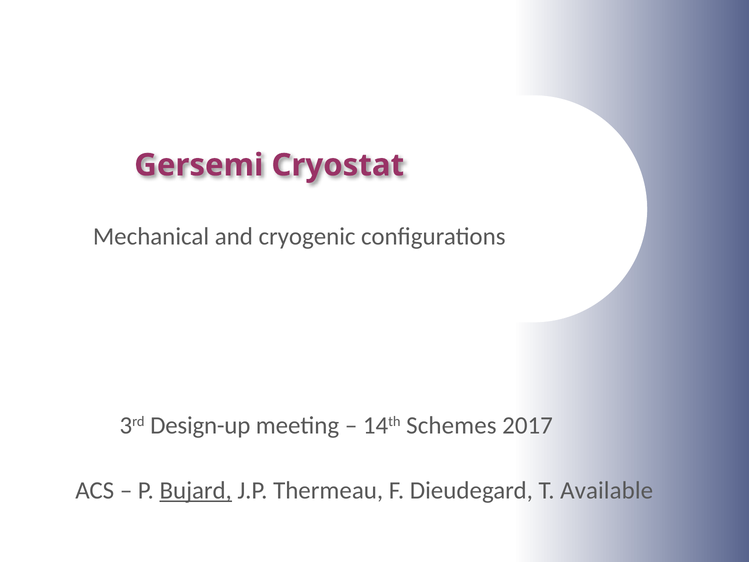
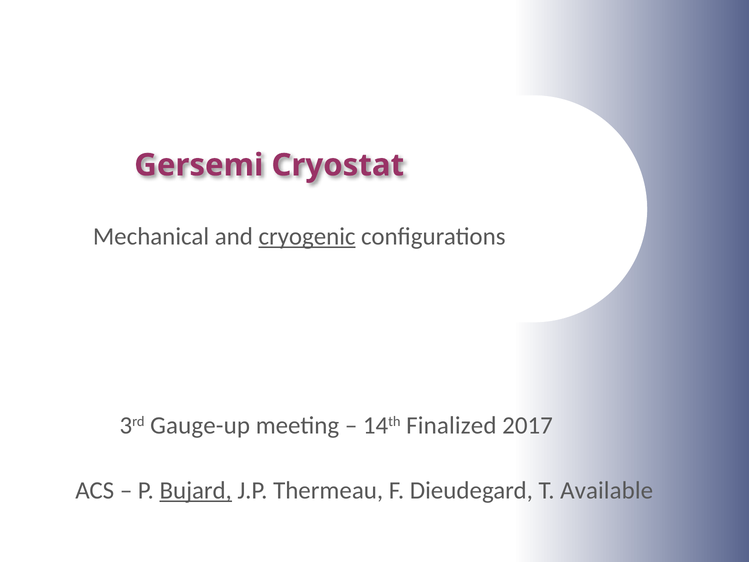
cryogenic underline: none -> present (307, 236)
Design-up: Design-up -> Gauge-up (200, 425)
Schemes: Schemes -> Finalized (451, 425)
